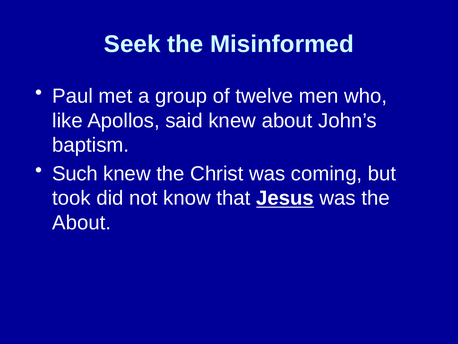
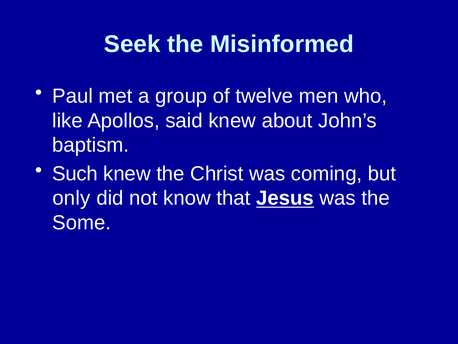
took: took -> only (71, 198)
About: About -> Some (82, 222)
